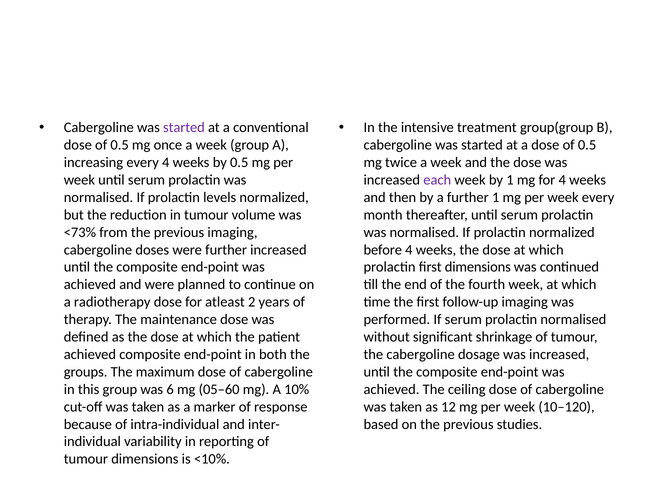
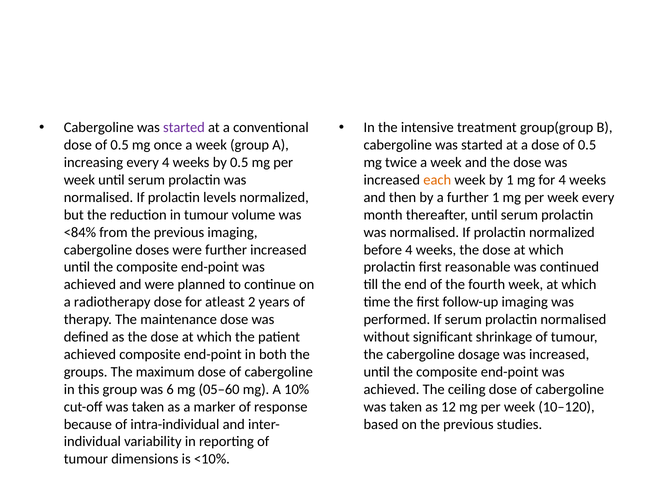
each colour: purple -> orange (437, 180)
<73%: <73% -> <84% (80, 232)
first dimensions: dimensions -> reasonable (478, 267)
